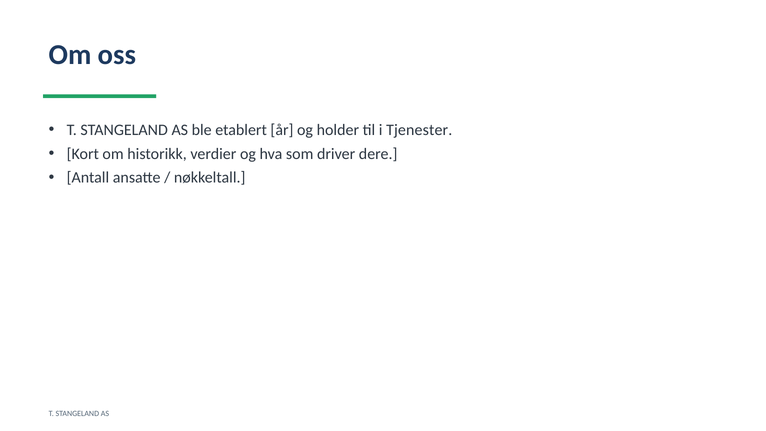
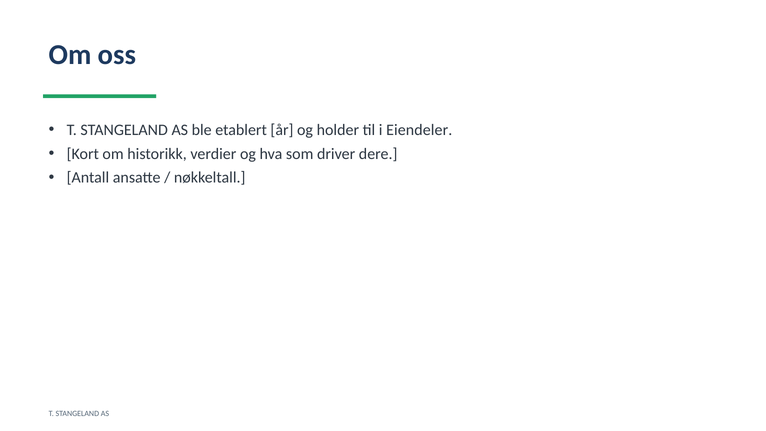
Tjenester: Tjenester -> Eiendeler (419, 130)
